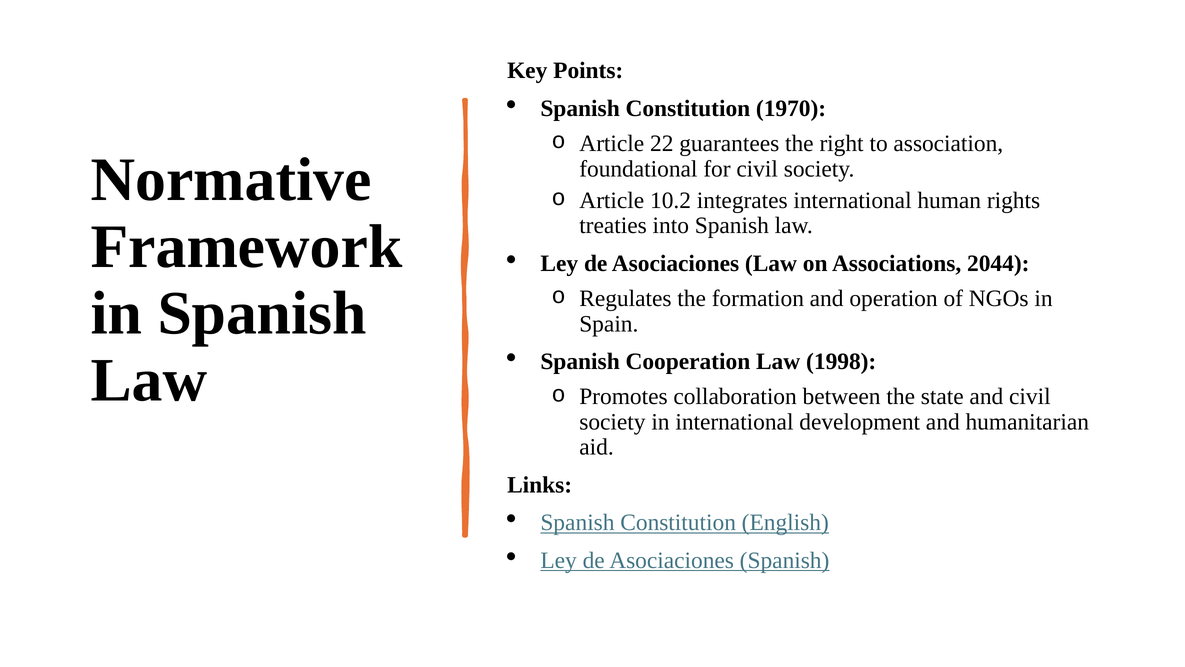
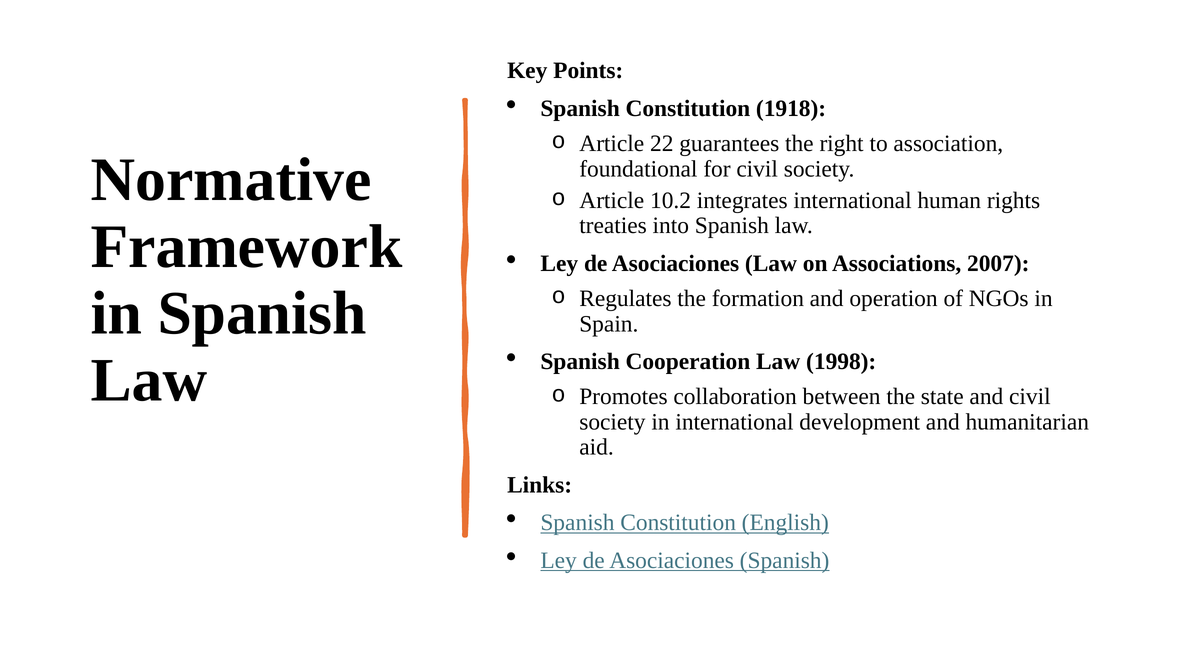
1970: 1970 -> 1918 (791, 108)
2044: 2044 -> 2007 (998, 263)
